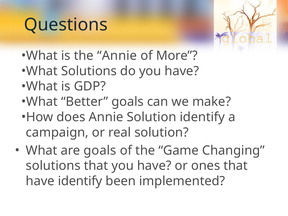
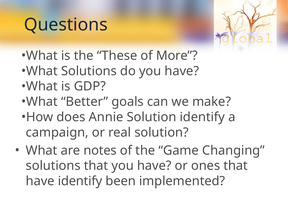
the Annie: Annie -> These (117, 56)
are goals: goals -> notes (100, 150)
